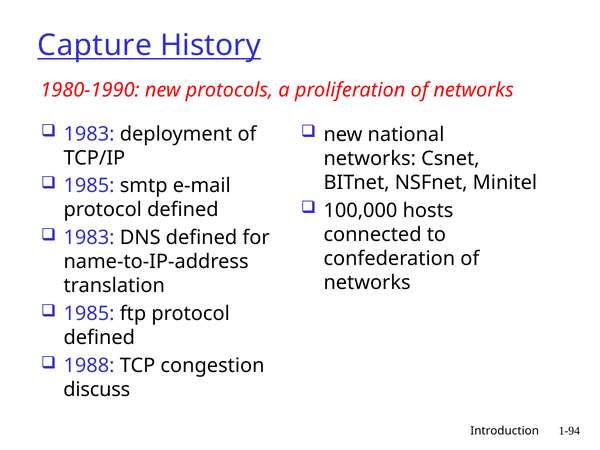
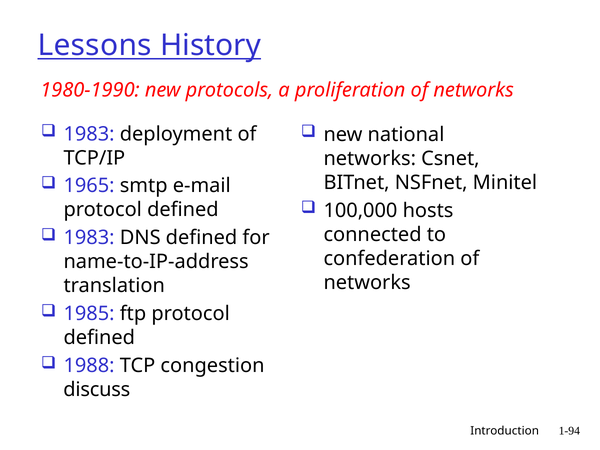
Capture: Capture -> Lessons (95, 45)
1985: 1985 -> 1965 (89, 186)
